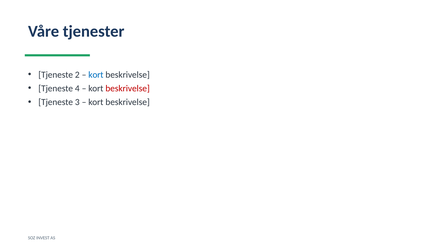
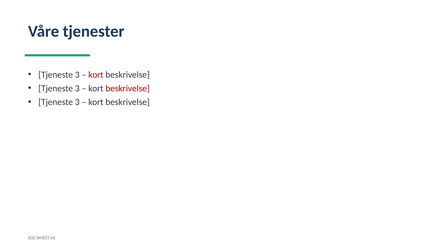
2: 2 -> 3 (77, 75)
kort colour: blue -> red (96, 75)
4: 4 -> 3 (77, 88)
